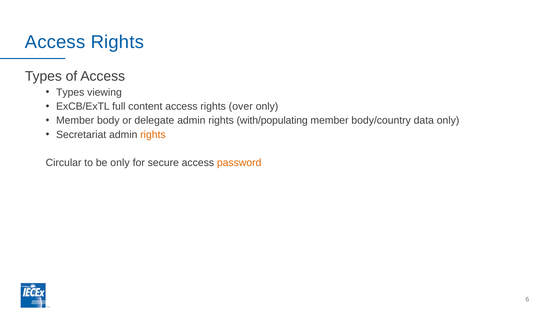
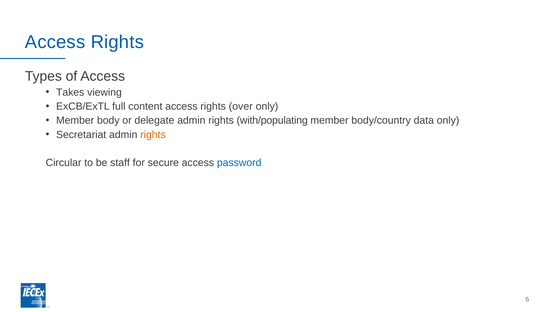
Types: Types -> Takes (70, 92)
be only: only -> staff (120, 163)
password colour: orange -> blue (239, 163)
